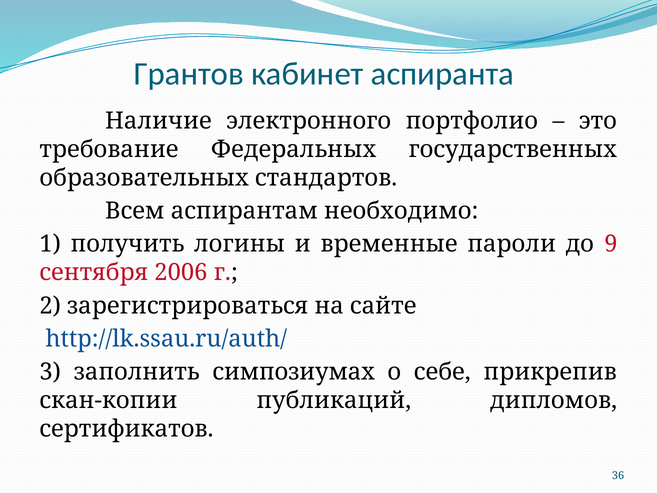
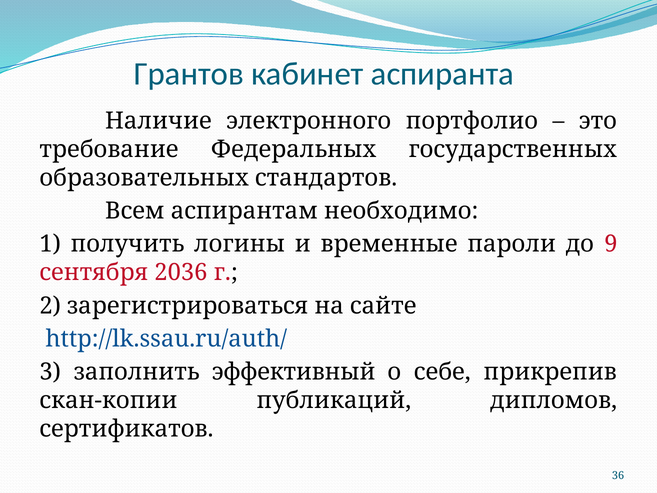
2006: 2006 -> 2036 (181, 272)
симпозиумах: симпозиумах -> эффективный (294, 372)
